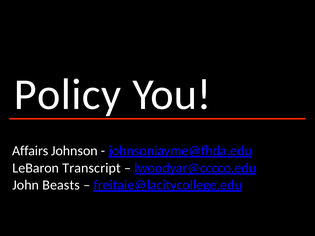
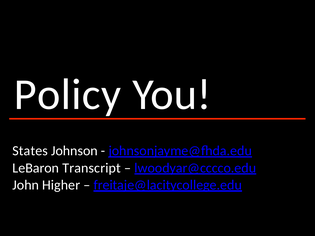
Affairs: Affairs -> States (30, 151)
Beasts: Beasts -> Higher (61, 185)
